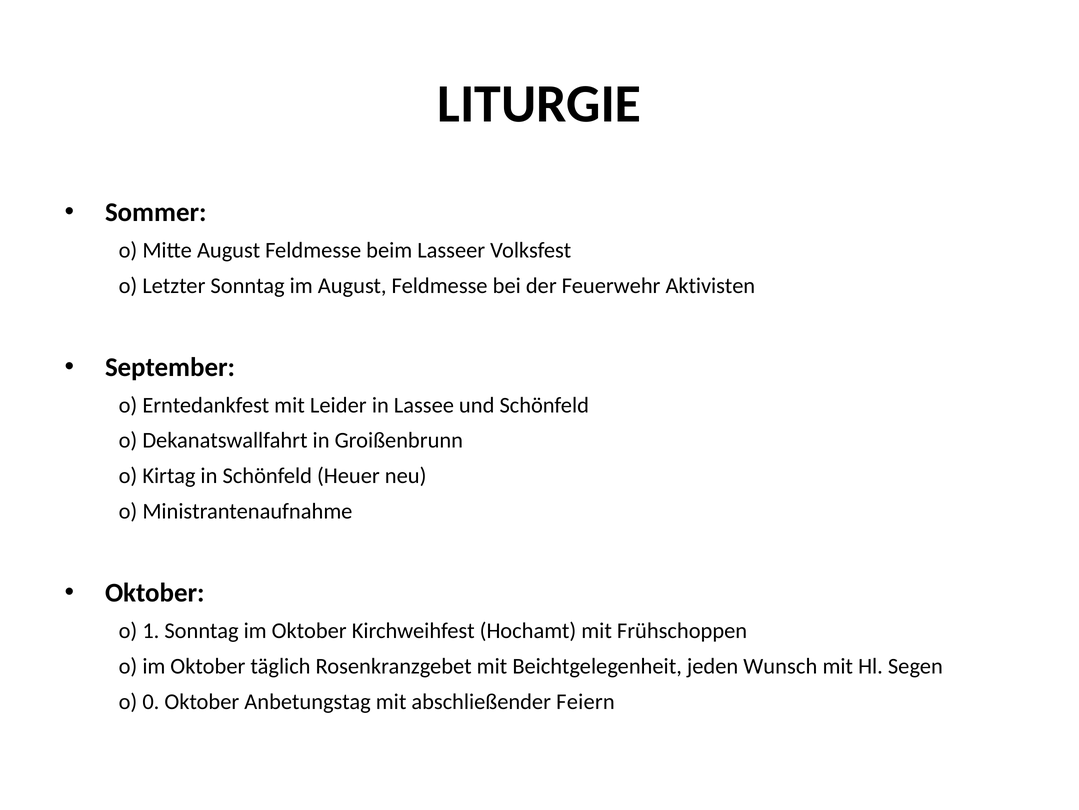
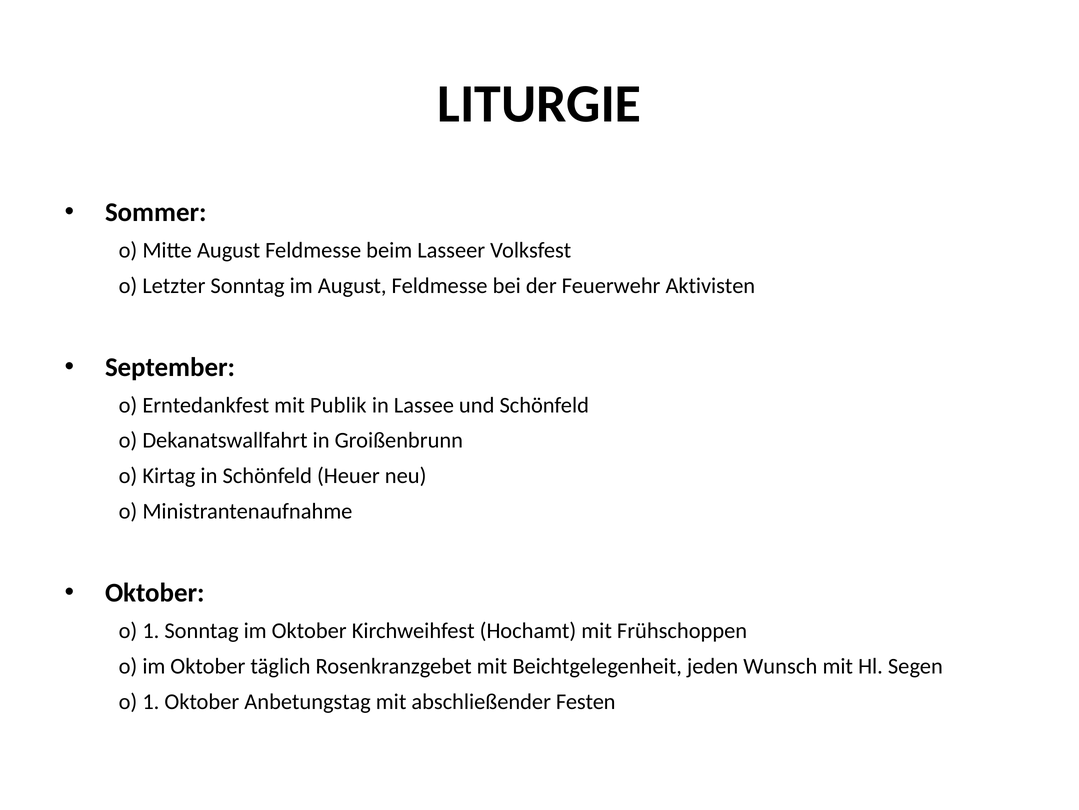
Leider: Leider -> Publik (338, 405)
0: 0 -> 1 (151, 701)
Feiern: Feiern -> Festen (586, 701)
